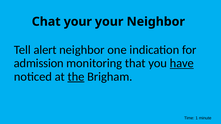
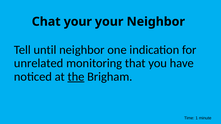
alert: alert -> until (45, 50)
admission: admission -> unrelated (39, 63)
have underline: present -> none (182, 63)
